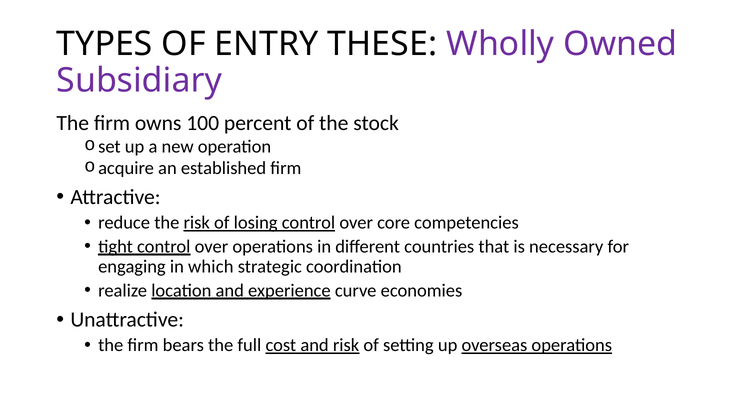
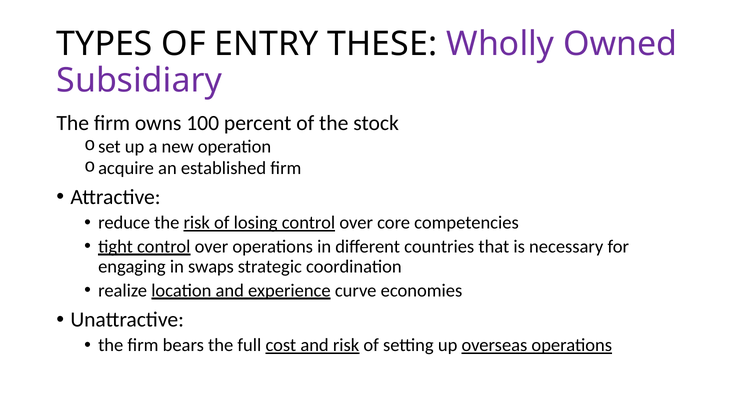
which: which -> swaps (211, 266)
